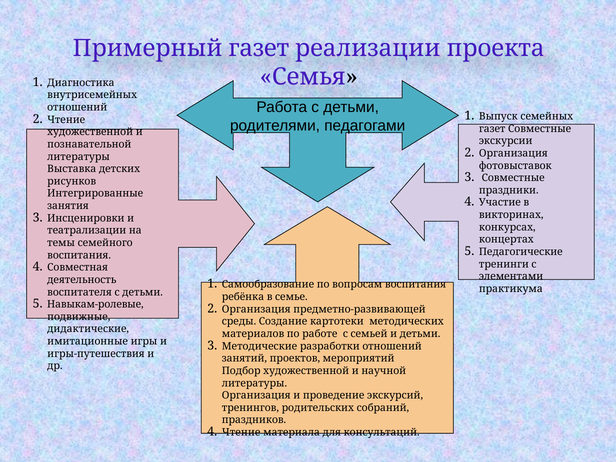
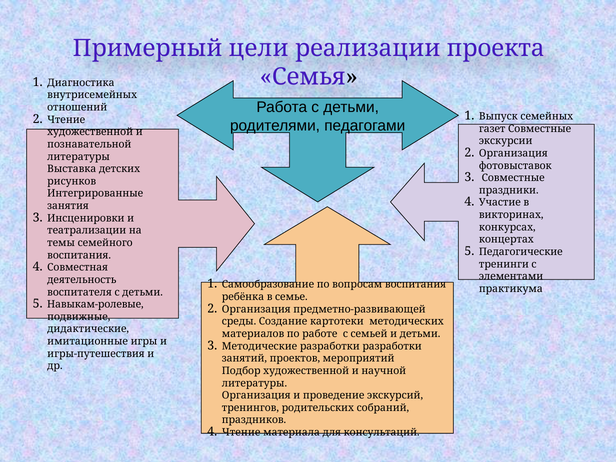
Примерный газет: газет -> цели (259, 48)
разработки отношений: отношений -> разработки (392, 346)
